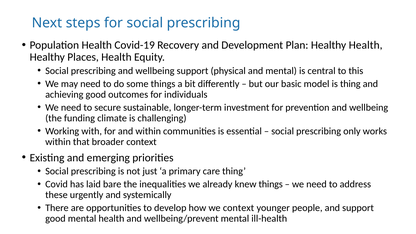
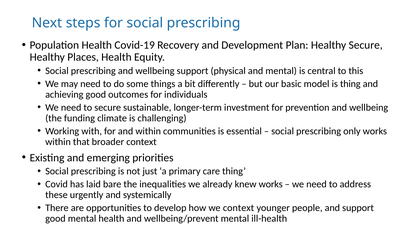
Healthy Health: Health -> Secure (366, 45)
knew things: things -> works (271, 184)
